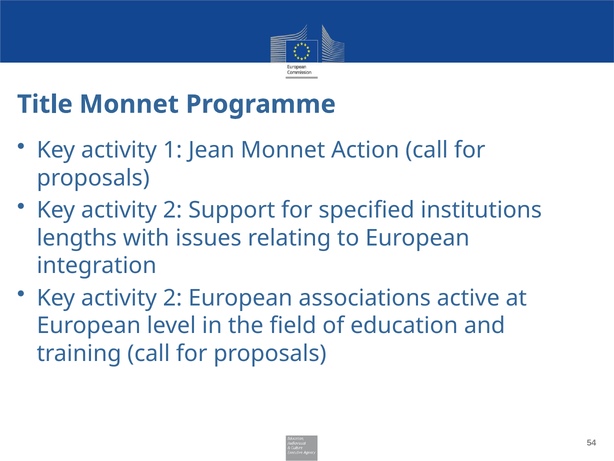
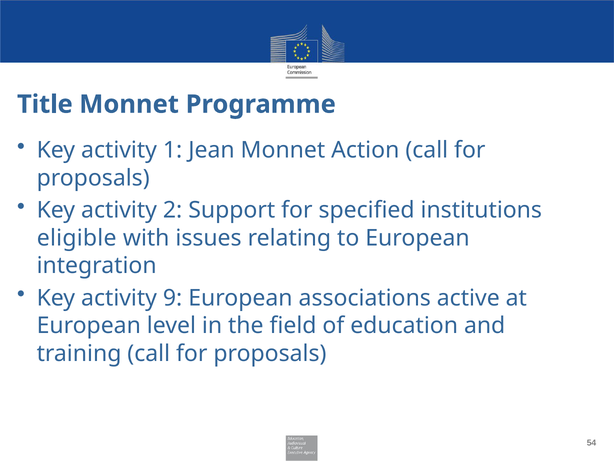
lengths: lengths -> eligible (77, 238)
2: 2 -> 9 (173, 298)
